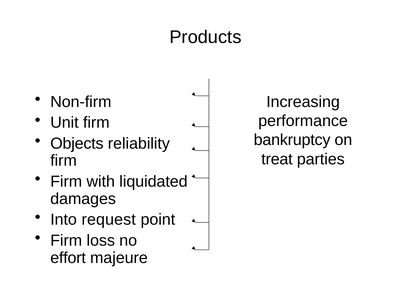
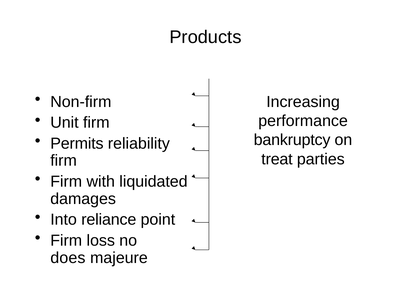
Objects: Objects -> Permits (77, 144)
request: request -> reliance (109, 220)
effort: effort -> does (68, 258)
